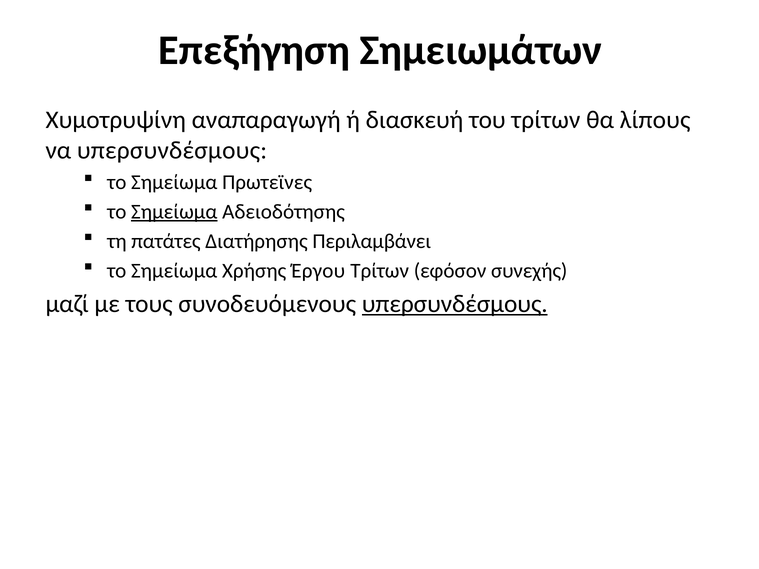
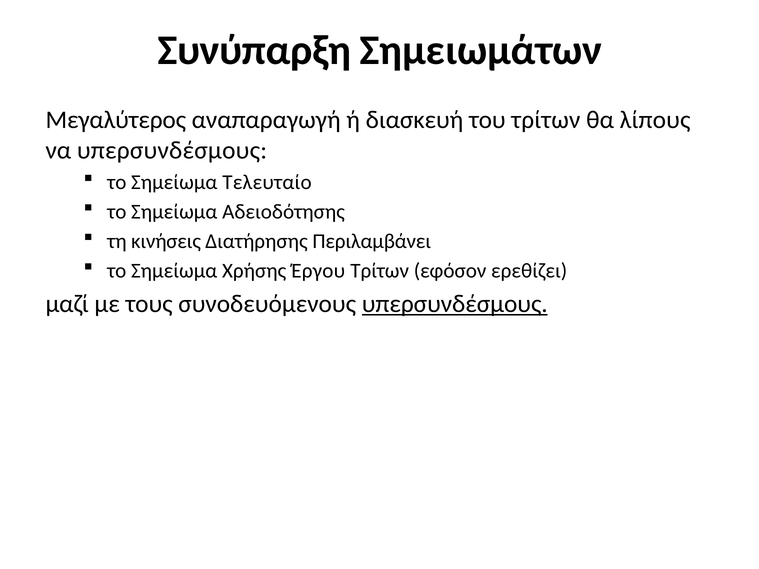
Επεξήγηση: Επεξήγηση -> Συνύπαρξη (254, 50)
Χυμοτρυψίνη: Χυμοτρυψίνη -> Μεγαλύτερος (116, 120)
Πρωτεϊνες: Πρωτεϊνες -> Τελευταίο (267, 182)
Σημείωμα underline: present -> none (174, 212)
πατάτες: πατάτες -> κινήσεις (166, 241)
συνεχής: συνεχής -> ερεθίζει (529, 271)
